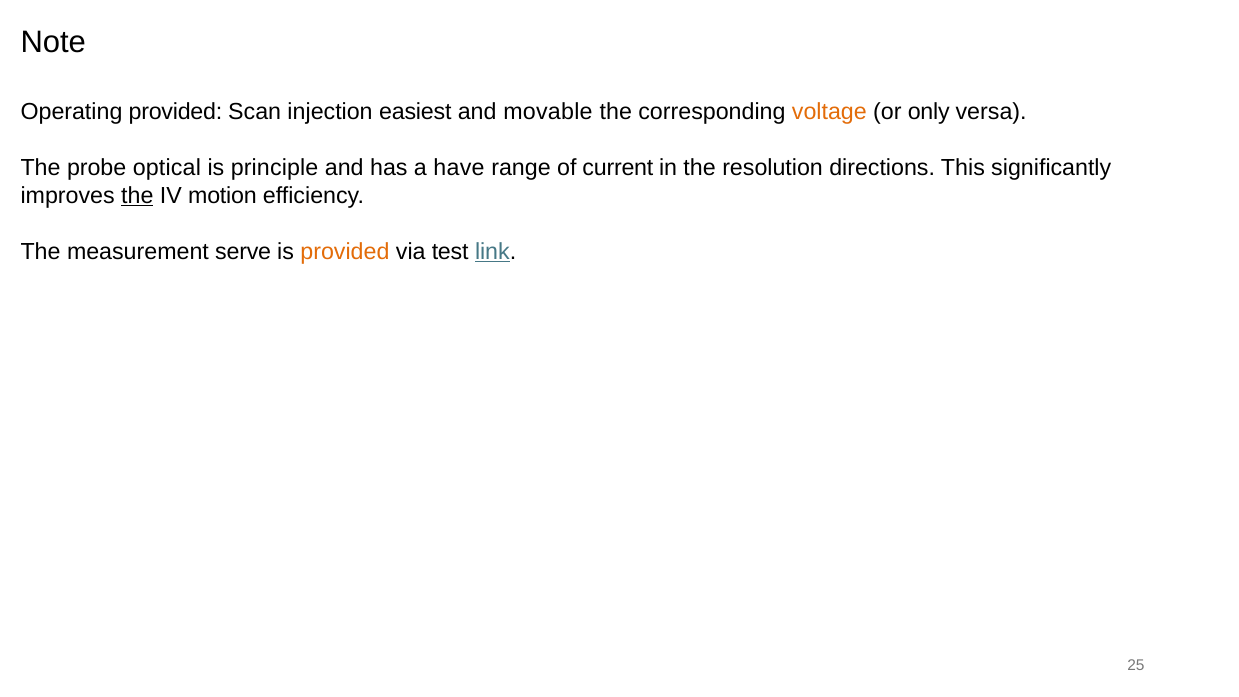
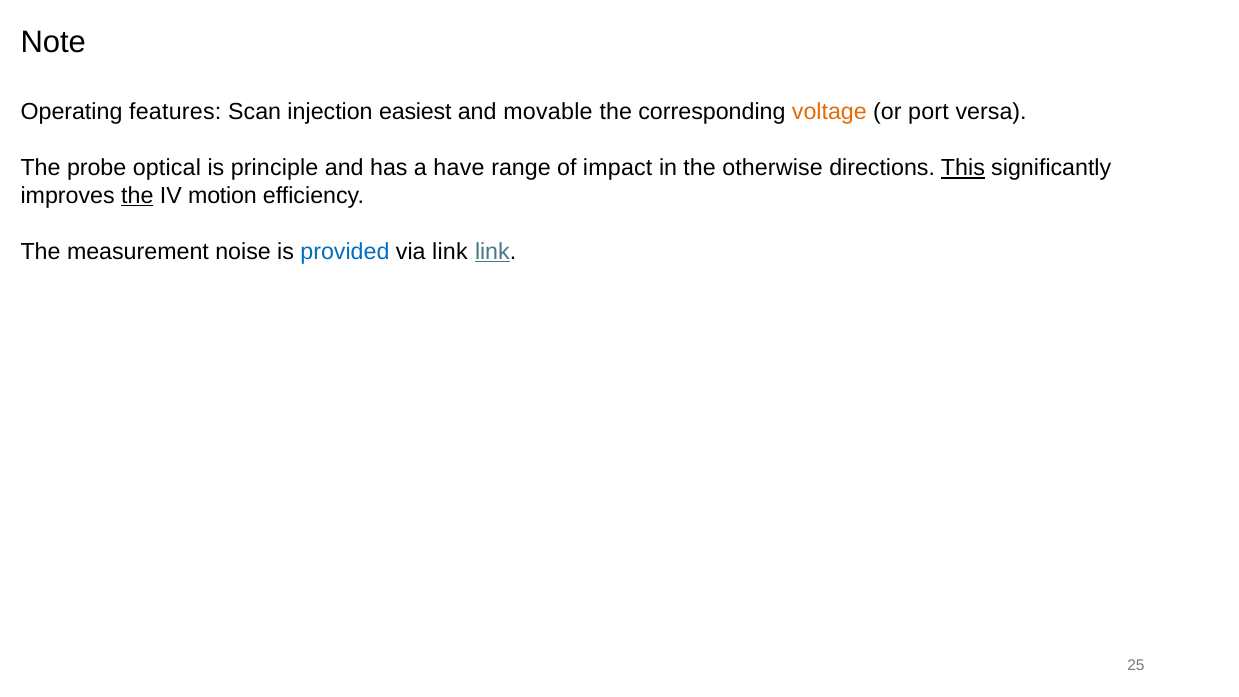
Operating provided: provided -> features (175, 112)
only: only -> port (928, 112)
current: current -> impact (618, 168)
resolution: resolution -> otherwise (773, 168)
This underline: none -> present (963, 168)
serve: serve -> noise (243, 251)
provided colour: orange -> blue (345, 251)
via test: test -> link (450, 251)
